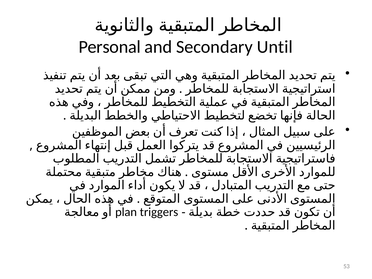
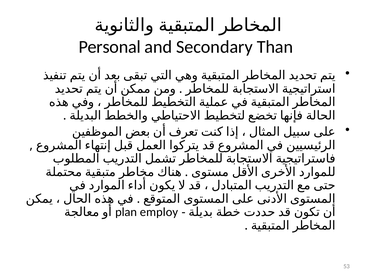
Until: Until -> Than (275, 47)
triggers: triggers -> employ (159, 212)
